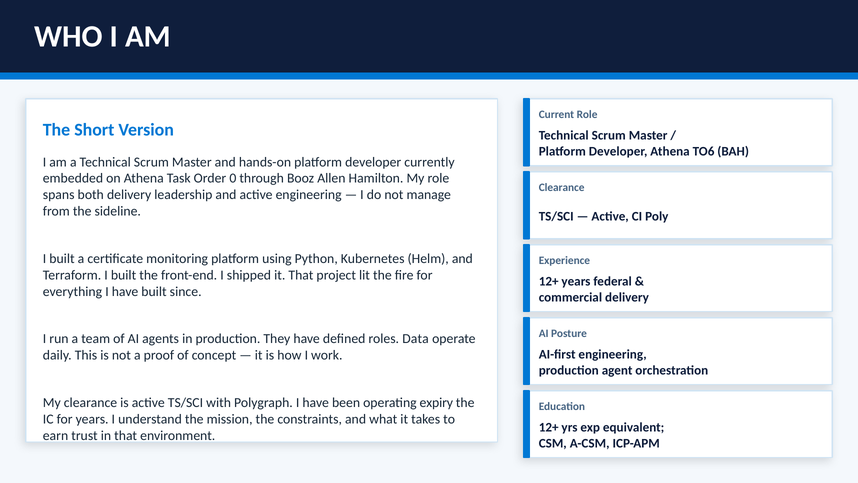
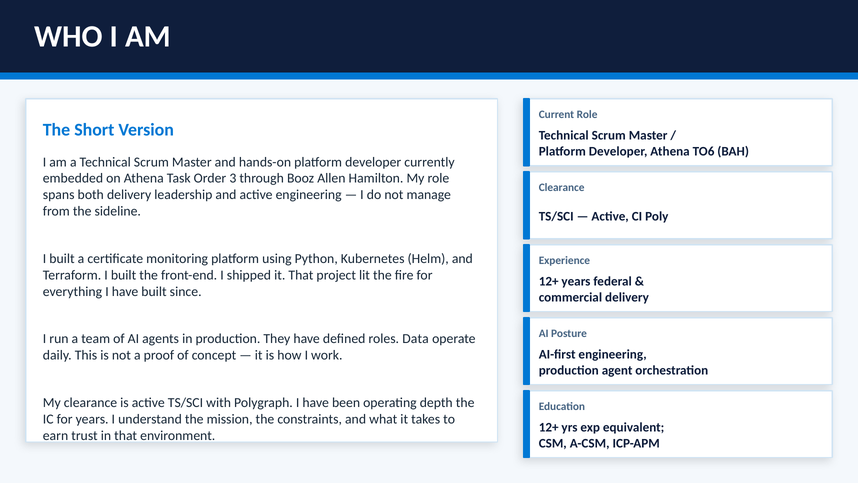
0: 0 -> 3 (233, 178)
expiry: expiry -> depth (436, 402)
